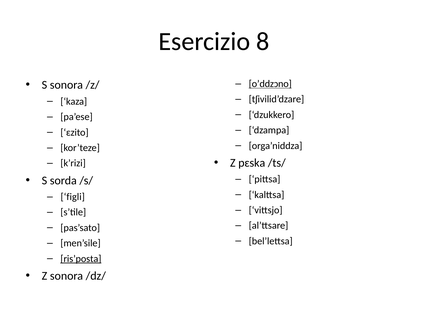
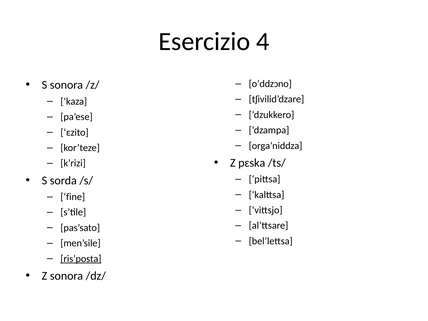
8: 8 -> 4 (263, 41)
o’ddzɔno underline: present -> none (270, 84)
figli: figli -> fine (73, 197)
